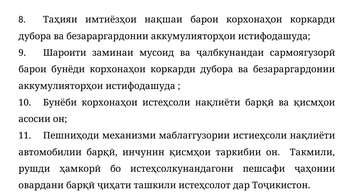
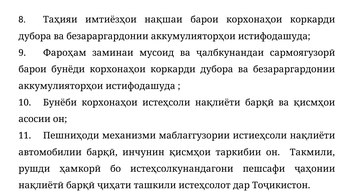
Шароити: Шароити -> Фароҳам (65, 53)
овардани: овардани -> нақлиётӣ (41, 186)
